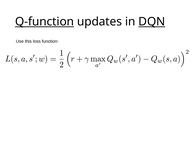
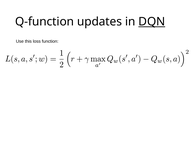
Q-function underline: present -> none (45, 22)
